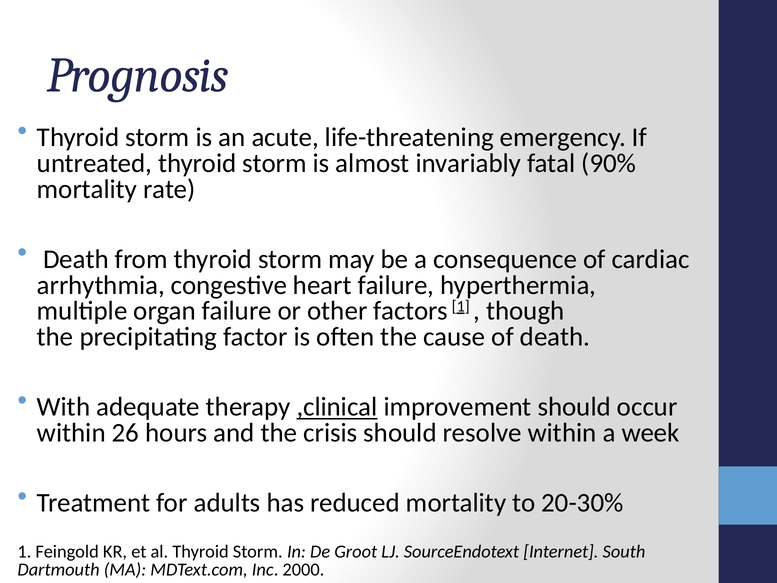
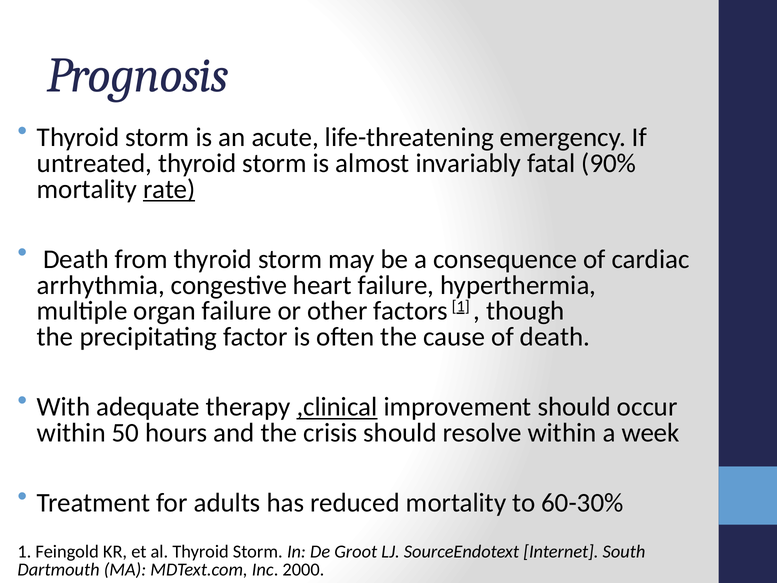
rate underline: none -> present (169, 189)
26: 26 -> 50 (125, 433)
20-30%: 20-30% -> 60-30% (582, 503)
